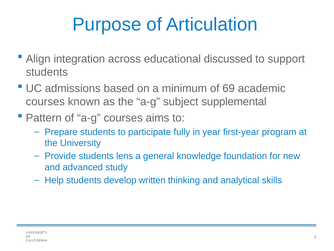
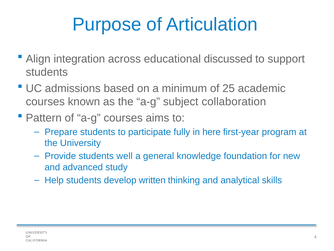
69: 69 -> 25 (229, 88)
supplemental: supplemental -> collaboration (234, 102)
year: year -> here (212, 132)
lens: lens -> well (125, 156)
